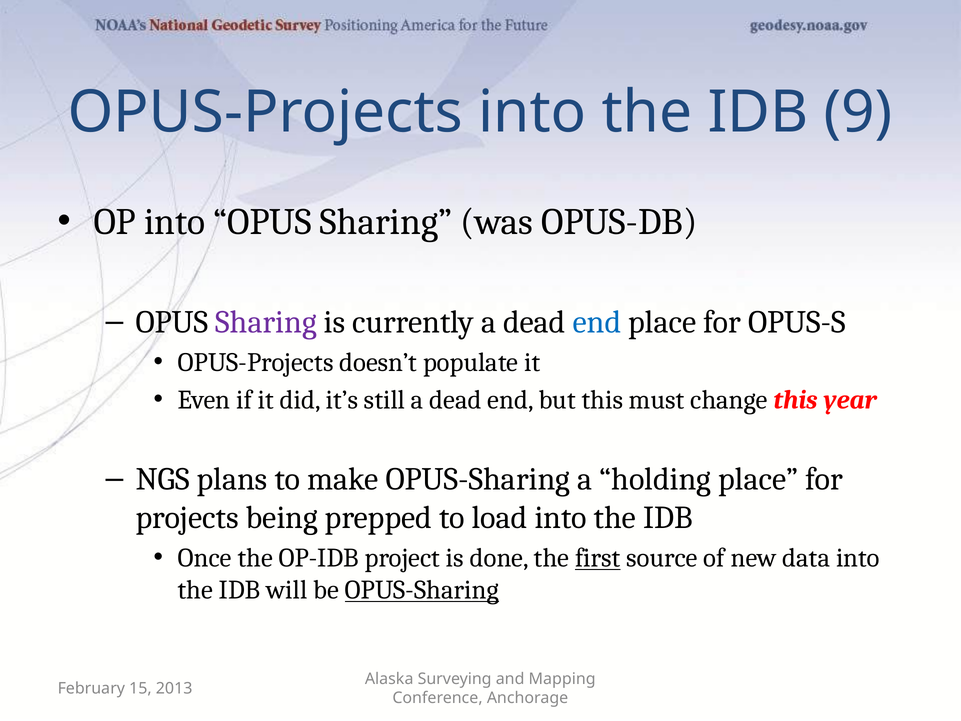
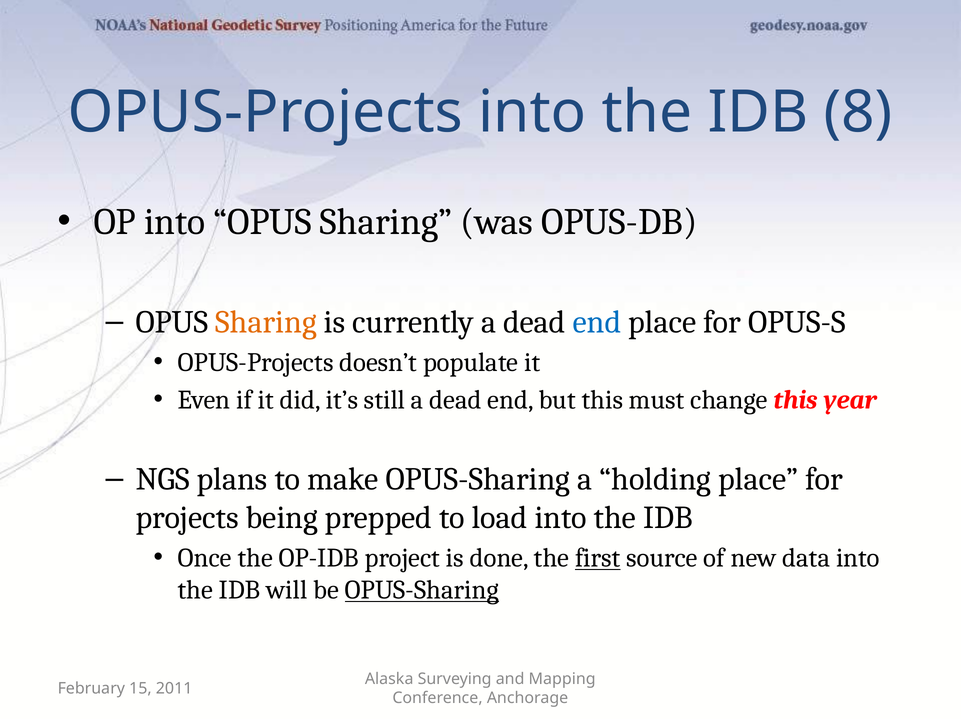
9: 9 -> 8 (858, 112)
Sharing colour: purple -> orange (266, 322)
2013: 2013 -> 2011 (174, 688)
